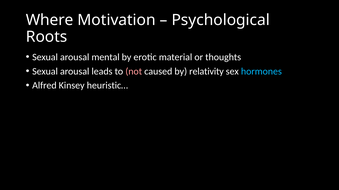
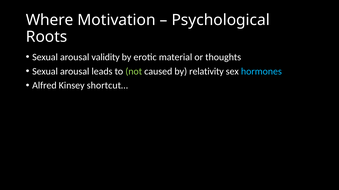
mental: mental -> validity (106, 57)
not colour: pink -> light green (134, 72)
heuristic…: heuristic… -> shortcut… (107, 86)
